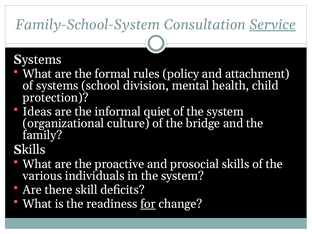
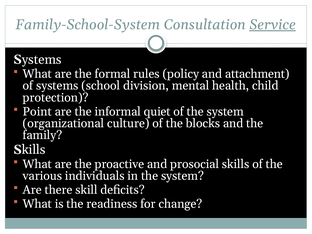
Ideas: Ideas -> Point (37, 112)
bridge: bridge -> blocks (203, 123)
for underline: present -> none (148, 204)
